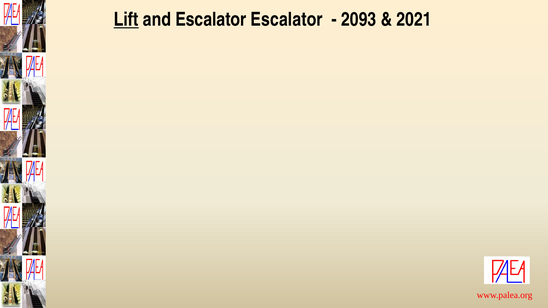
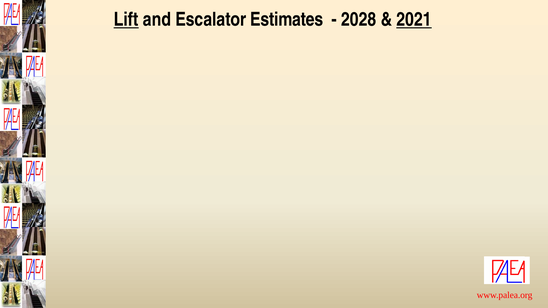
Escalator Escalator: Escalator -> Estimates (287, 20)
2093: 2093 -> 2028 (359, 20)
2021 underline: none -> present (414, 20)
